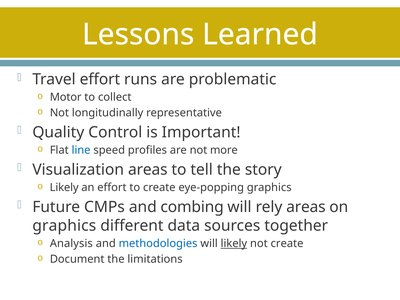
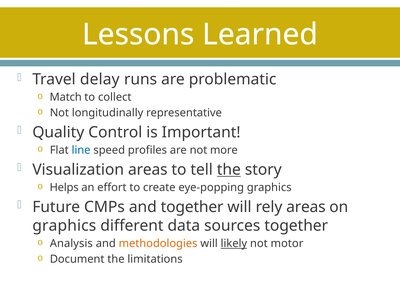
Travel effort: effort -> delay (100, 79)
Motor: Motor -> Match (66, 97)
the underline: none -> present (229, 170)
Likely: Likely -> Helps (64, 188)
and combing: combing -> together (192, 207)
methodologies colour: blue -> orange (158, 243)
not create: create -> motor (287, 243)
